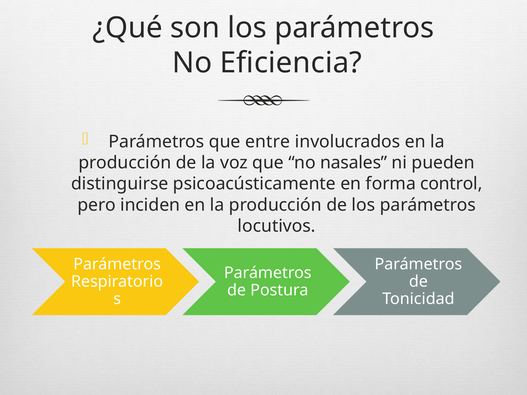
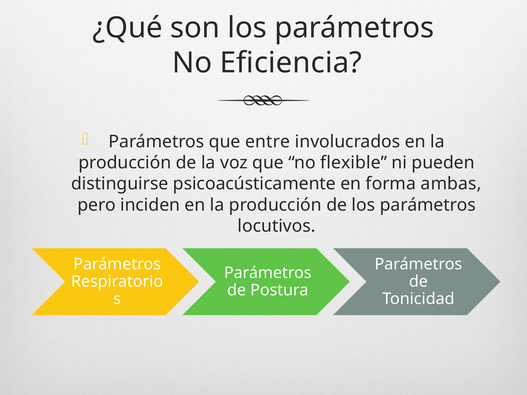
nasales: nasales -> flexible (354, 163)
control: control -> ambas (451, 184)
